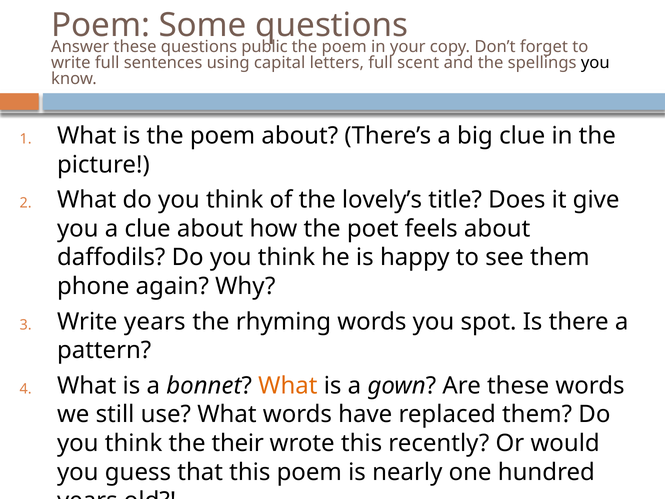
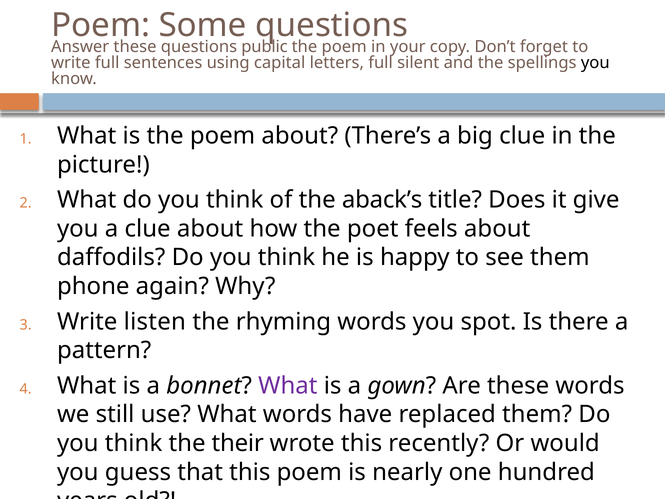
scent: scent -> silent (418, 63)
lovely’s: lovely’s -> aback’s (382, 200)
Write years: years -> listen (155, 321)
What colour: orange -> purple (288, 386)
